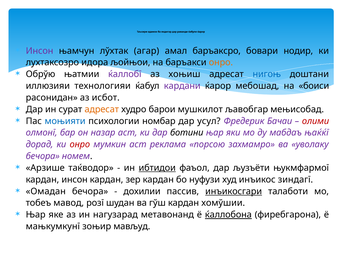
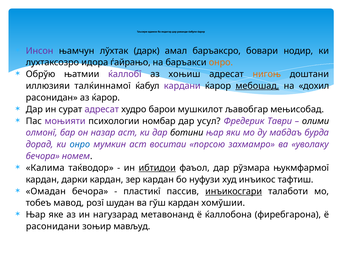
агар: агар -> дарк (147, 51)
љойњои: љойњои -> ѓайрањо (130, 62)
нигоњ colour: blue -> orange (267, 74)
технологияи: технологияи -> талќиннамої (103, 86)
мебошад underline: none -> present (257, 86)
боиси: боиси -> дохил (314, 86)
аз исбот: исбот -> ќарор (106, 97)
адресат colour: orange -> purple (102, 109)
моњияти colour: blue -> purple (65, 121)
Бачаи: Бачаи -> Таври (280, 121)
олими colour: red -> black (316, 121)
њаќќї: њаќќї -> бурда (317, 132)
онро colour: red -> blue (80, 144)
реклама: реклама -> воситаи (168, 144)
Арзише: Арзише -> Калима (45, 168)
љузъёти: љузъёти -> рўзмара (251, 168)
кардан инсон: инсон -> дарки (75, 179)
зиндагї: зиндагї -> тафтиш (296, 179)
дохилии: дохилии -> пластикї (142, 191)
ќаллобона underline: present -> none (228, 214)
мањкумкунї: мањкумкунї -> расонидани (53, 226)
